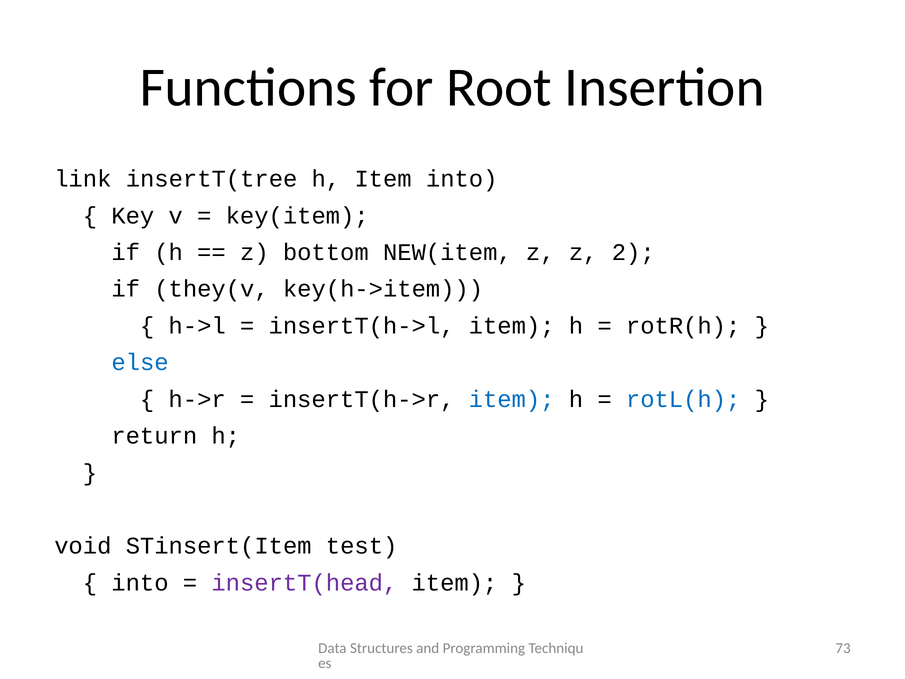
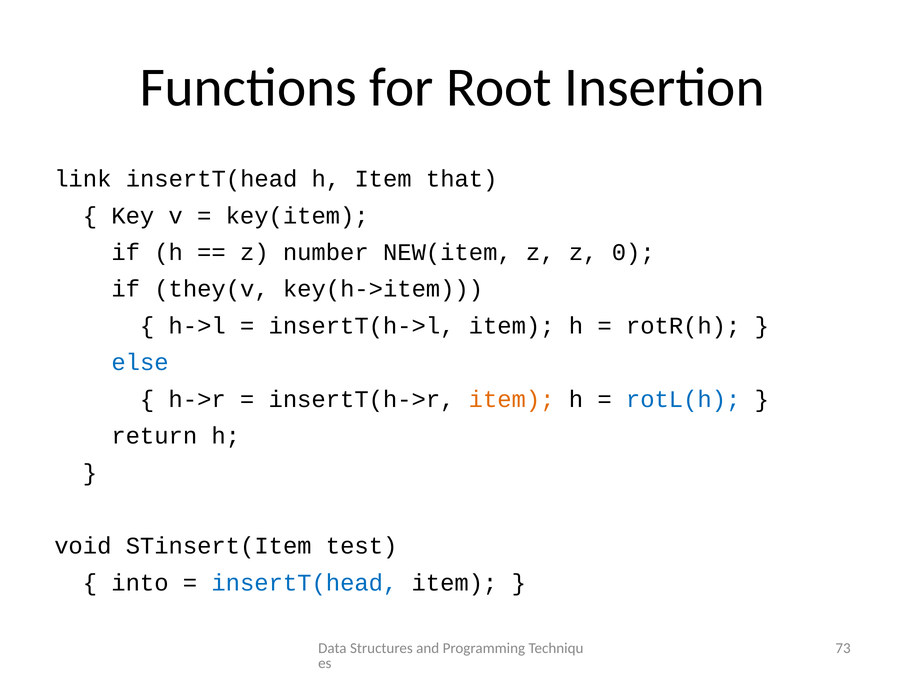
link insertT(tree: insertT(tree -> insertT(head (212, 179)
Item into: into -> that (462, 179)
bottom: bottom -> number (326, 252)
2: 2 -> 0 (633, 252)
item colour: blue -> orange (512, 399)
insertT(head colour: purple -> blue (304, 583)
